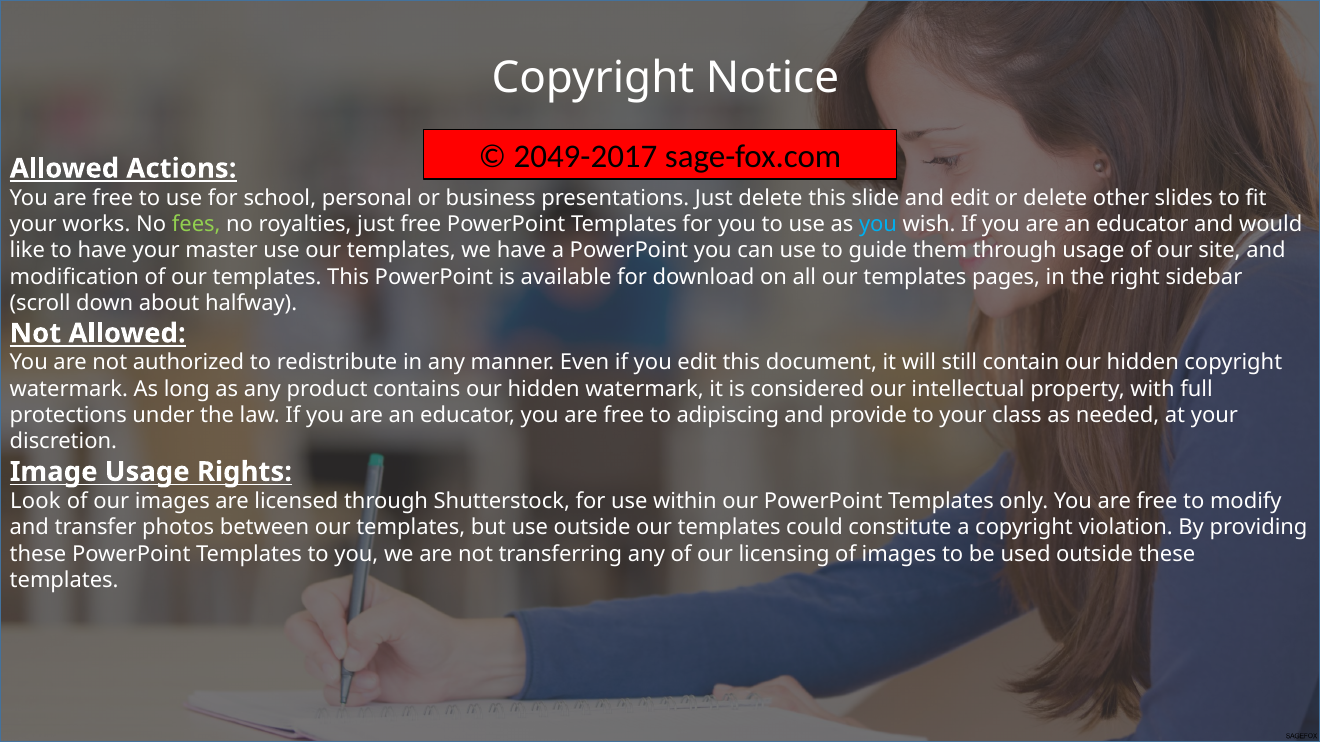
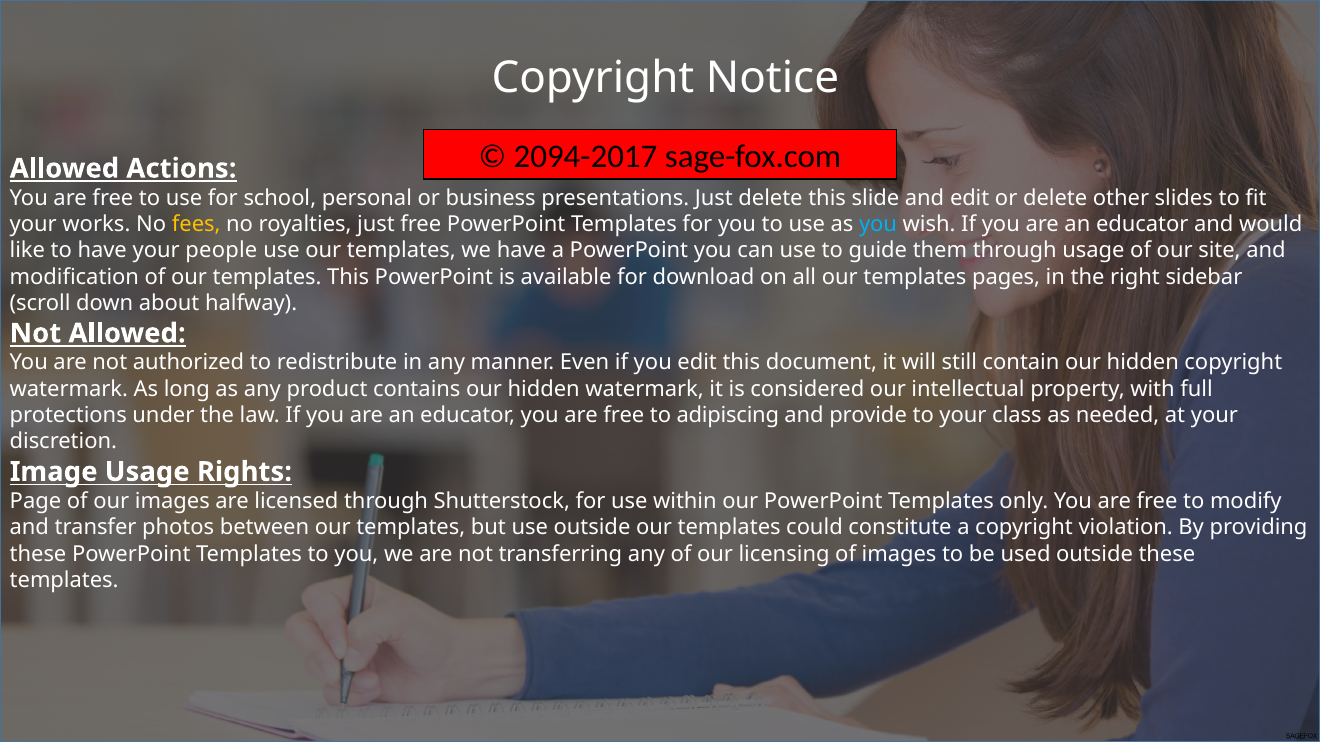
2049-2017: 2049-2017 -> 2094-2017 (585, 157)
fees colour: light green -> yellow (196, 224)
master: master -> people (221, 251)
Look: Look -> Page (35, 501)
